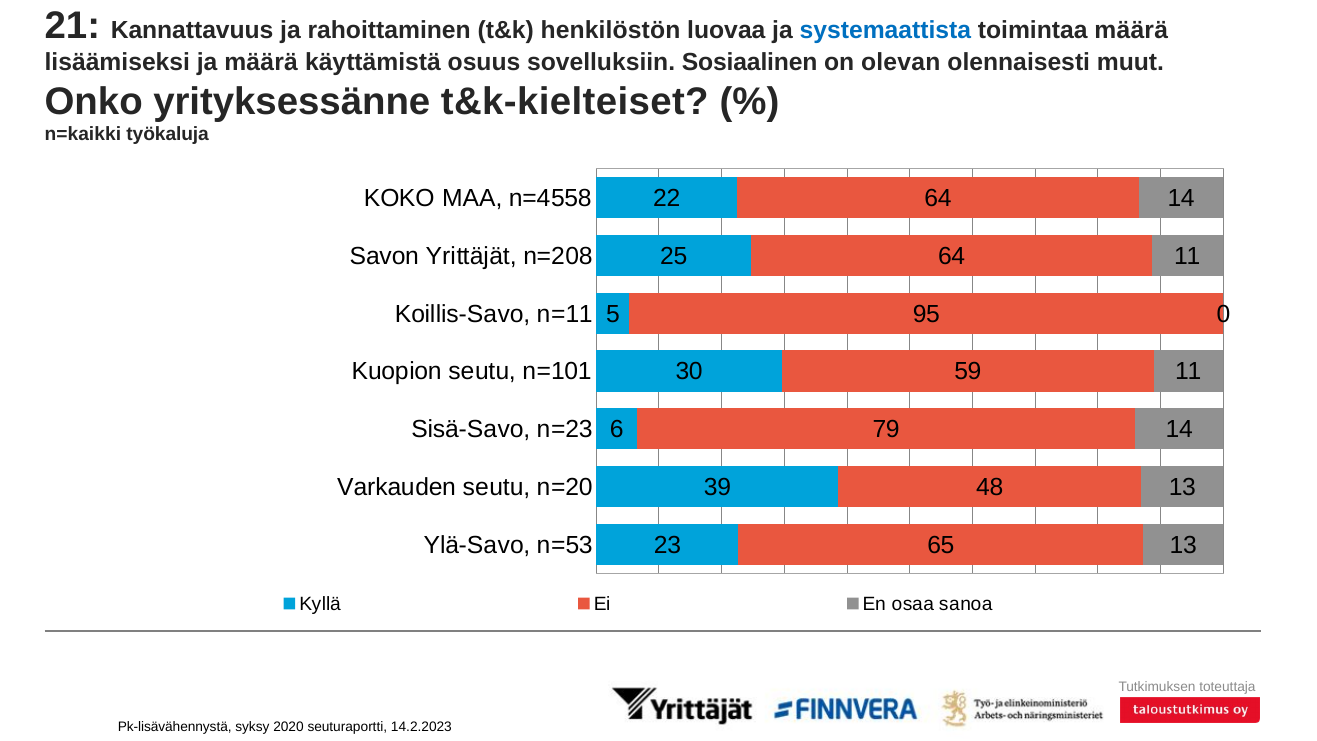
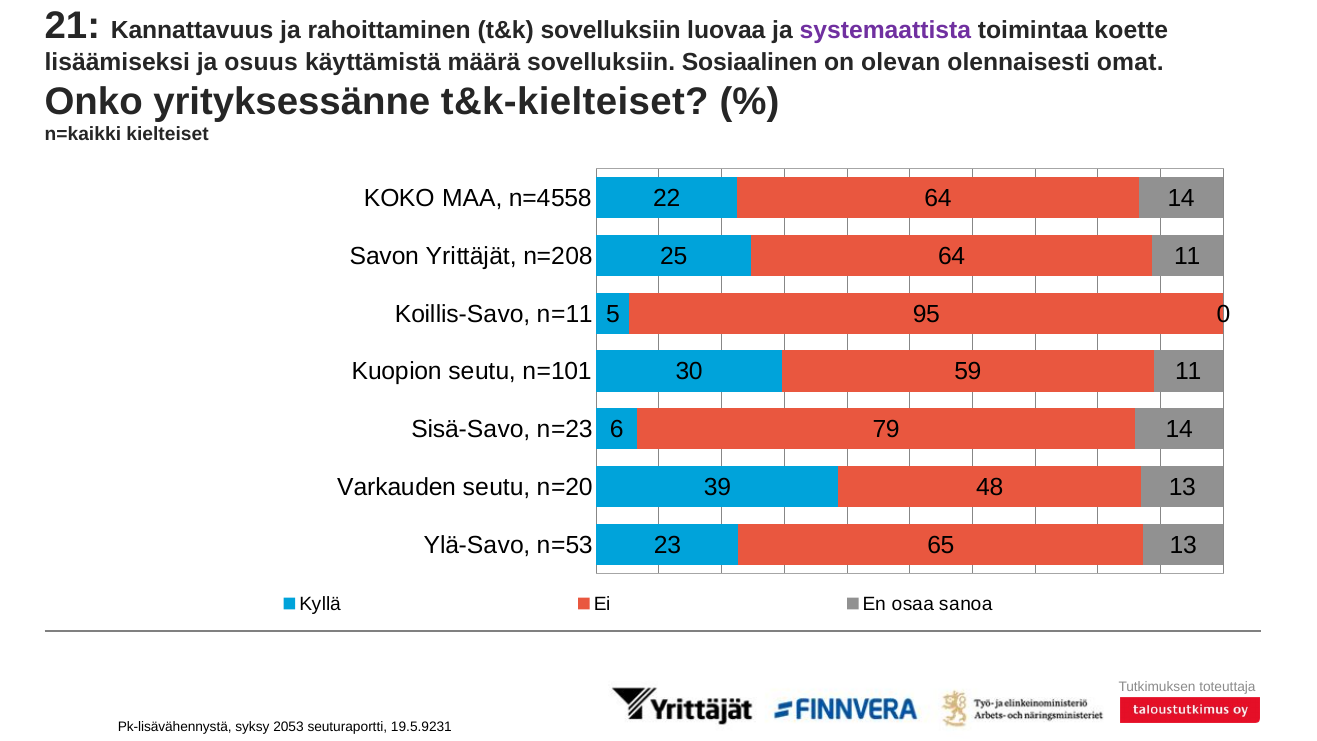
t&k henkilöstön: henkilöstön -> sovelluksiin (611, 30)
systemaattista colour: blue -> purple (885, 30)
toimintaa määrä: määrä -> koette (1131, 30)
ja määrä: määrä -> osuus (261, 63)
osuus: osuus -> määrä (484, 63)
muut: muut -> omat (1130, 63)
työkaluja: työkaluja -> kielteiset (168, 135)
2020: 2020 -> 2053 (289, 727)
14.2.2023: 14.2.2023 -> 19.5.9231 (421, 727)
